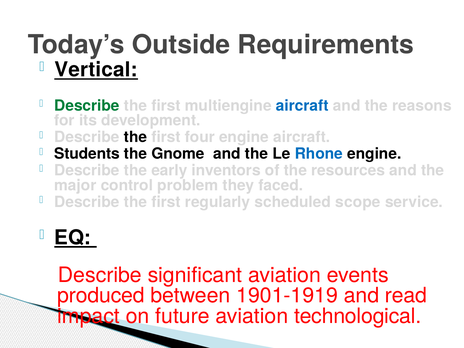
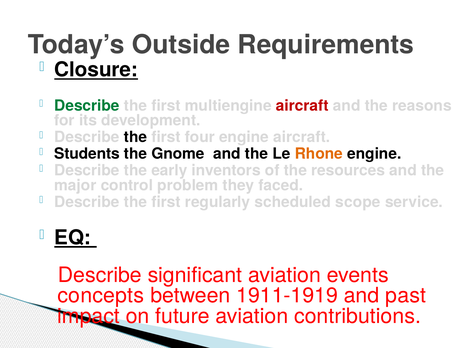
Vertical: Vertical -> Closure (96, 70)
aircraft colour: blue -> red (302, 106)
Rhone colour: blue -> orange (319, 154)
produced: produced -> concepts (101, 296)
1901-1919: 1901-1919 -> 1911-1919 (287, 296)
read: read -> past (406, 296)
technological: technological -> contributions (358, 316)
